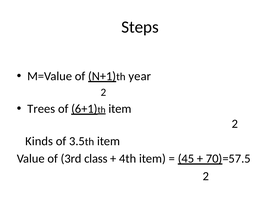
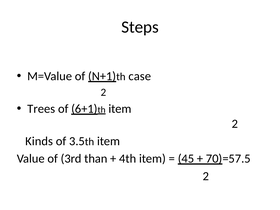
year: year -> case (140, 76)
class: class -> than (96, 159)
